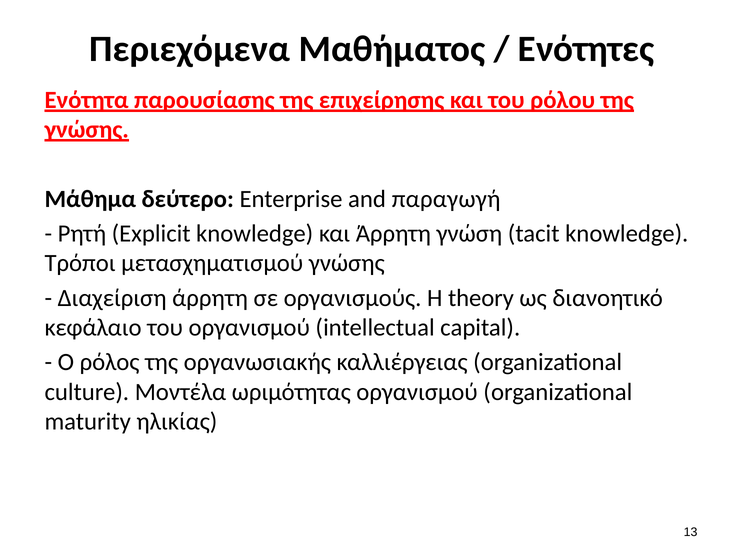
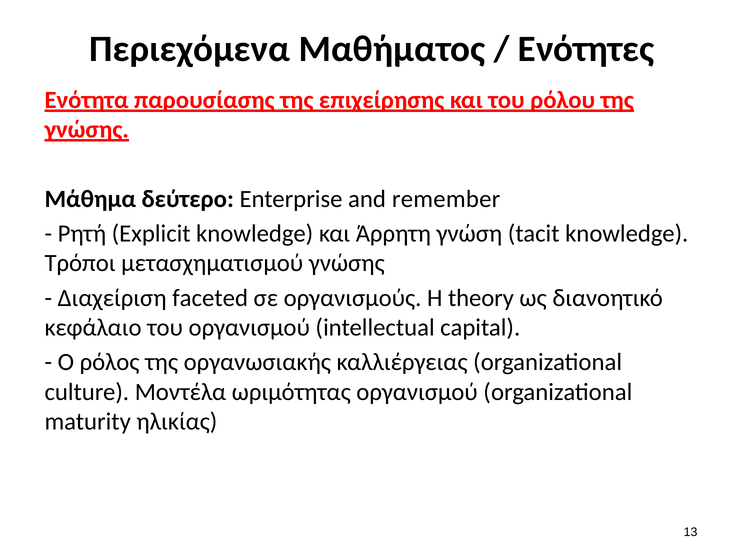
παραγωγή: παραγωγή -> remember (446, 199)
Διαχείριση άρρητη: άρρητη -> faceted (210, 298)
